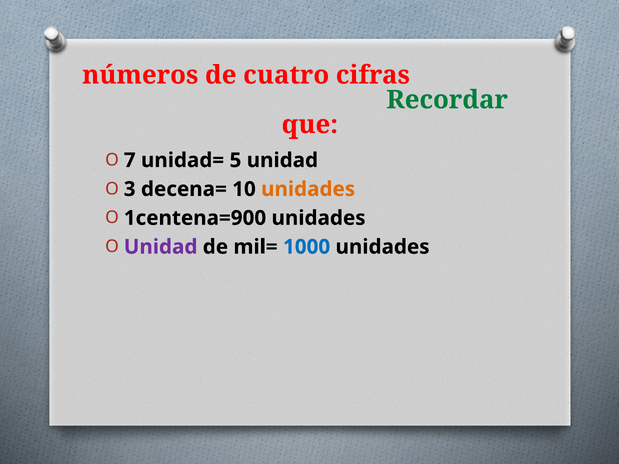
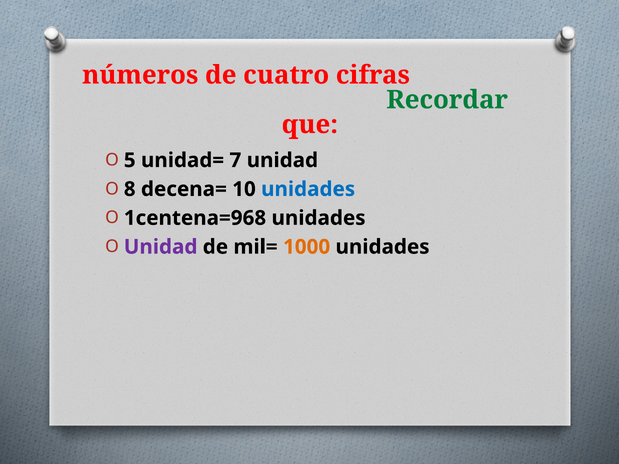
7: 7 -> 5 (130, 160)
5: 5 -> 7 (235, 160)
3: 3 -> 8 (130, 189)
unidades colour: orange -> blue (308, 189)
1centena=900: 1centena=900 -> 1centena=968 (195, 218)
1000 colour: blue -> orange (307, 247)
